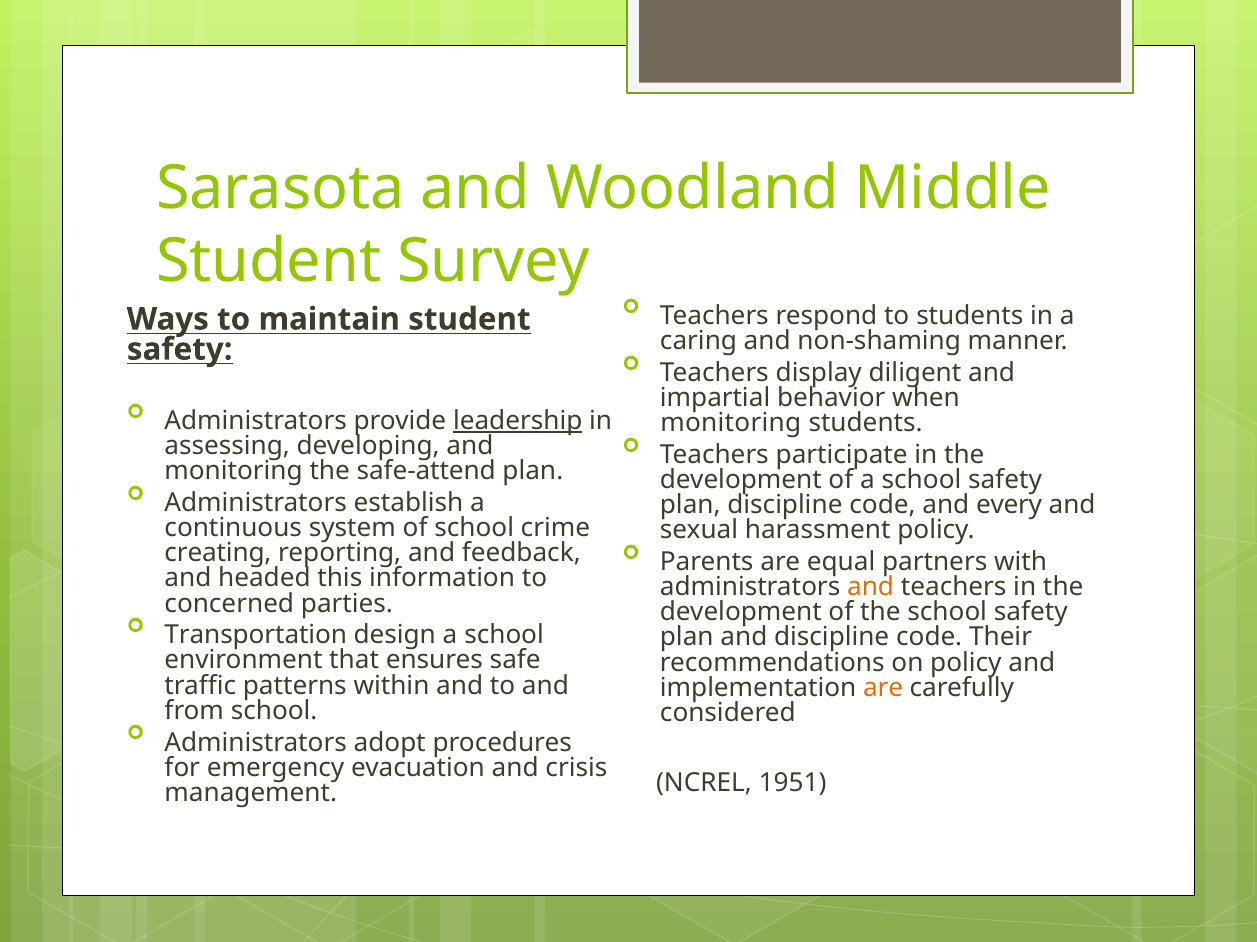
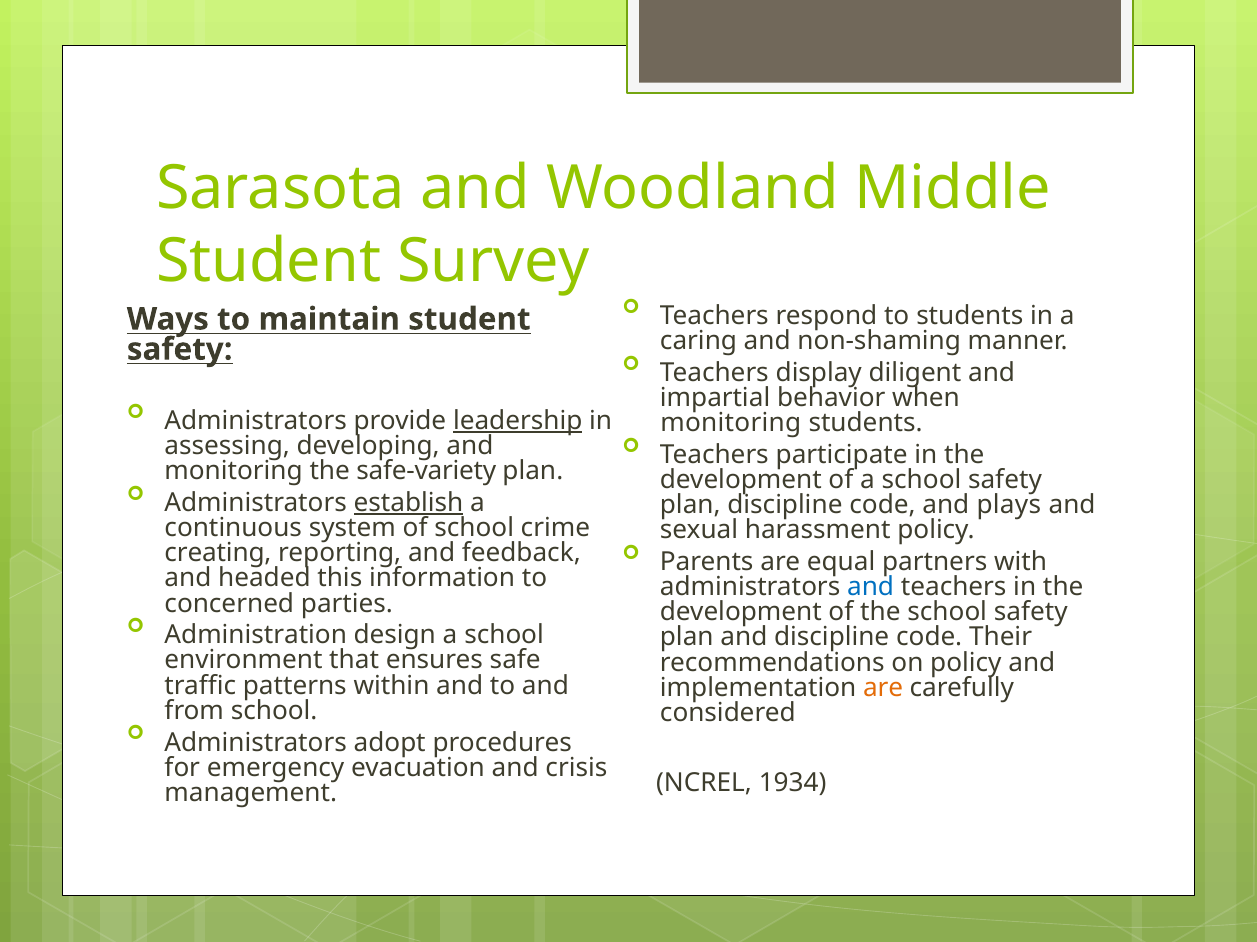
safe-attend: safe-attend -> safe-variety (426, 472)
establish underline: none -> present (408, 503)
every: every -> plays (1009, 505)
and colour: orange -> blue (871, 588)
Transportation: Transportation -> Administration (256, 636)
1951: 1951 -> 1934 (793, 783)
